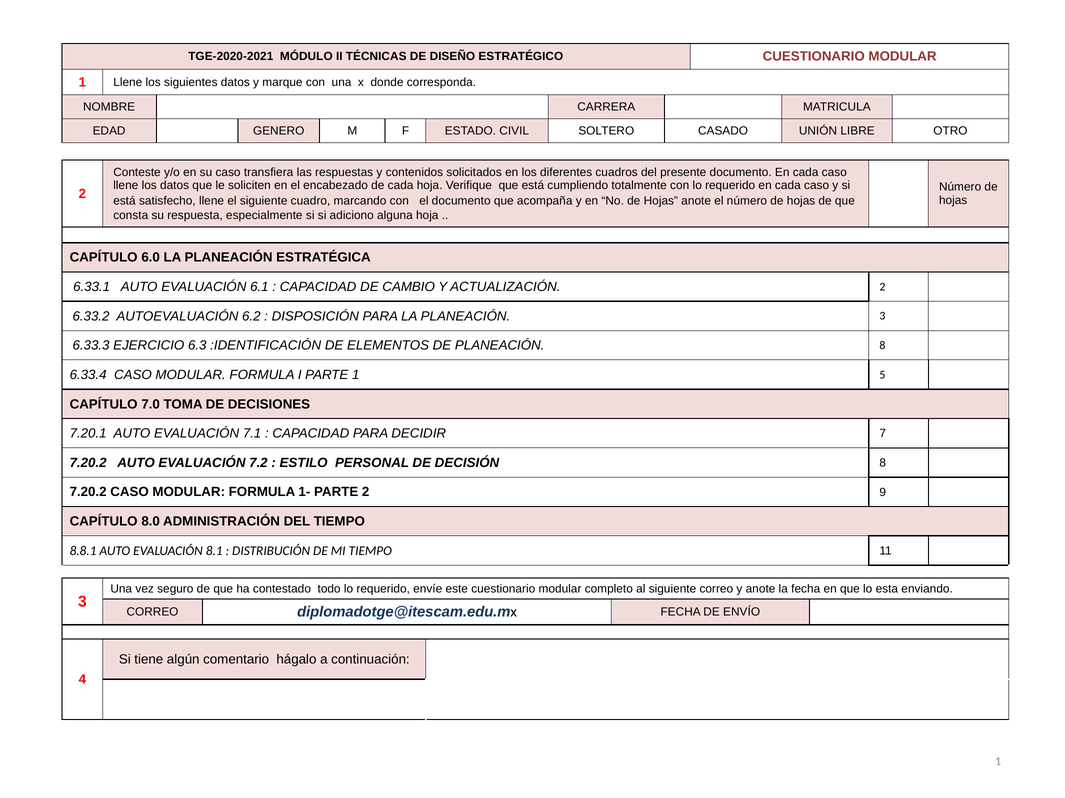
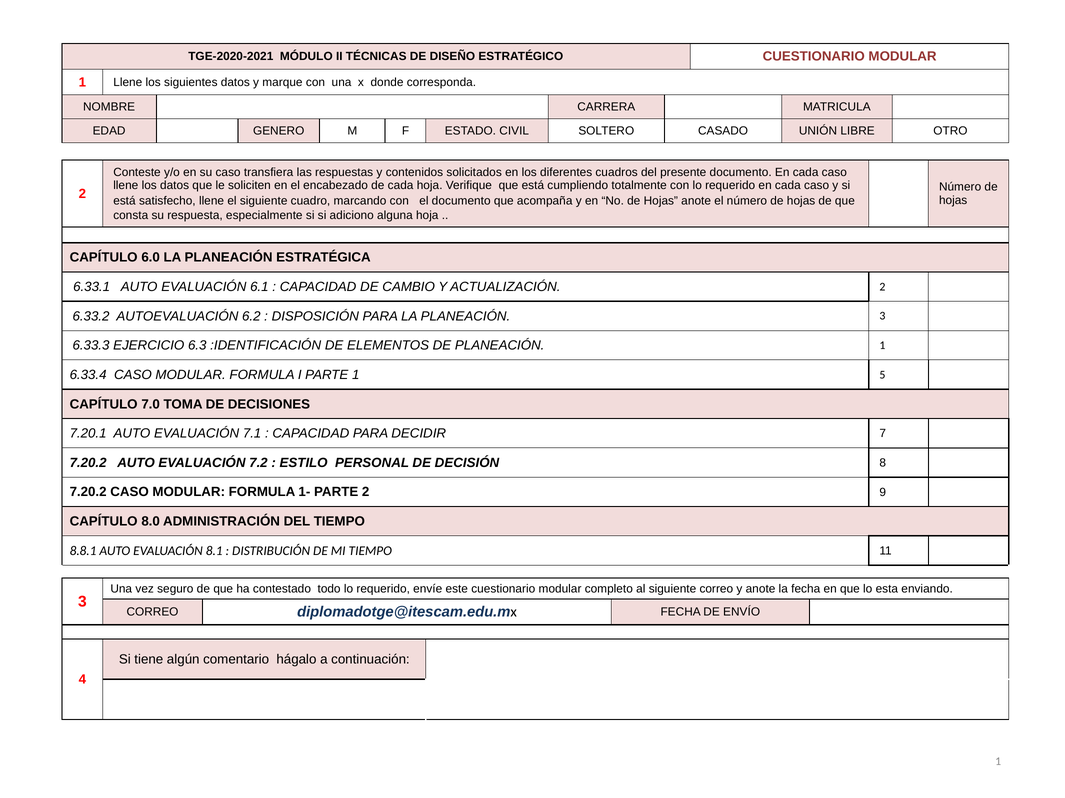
PLANEACIÓN 8: 8 -> 1 (882, 346)
